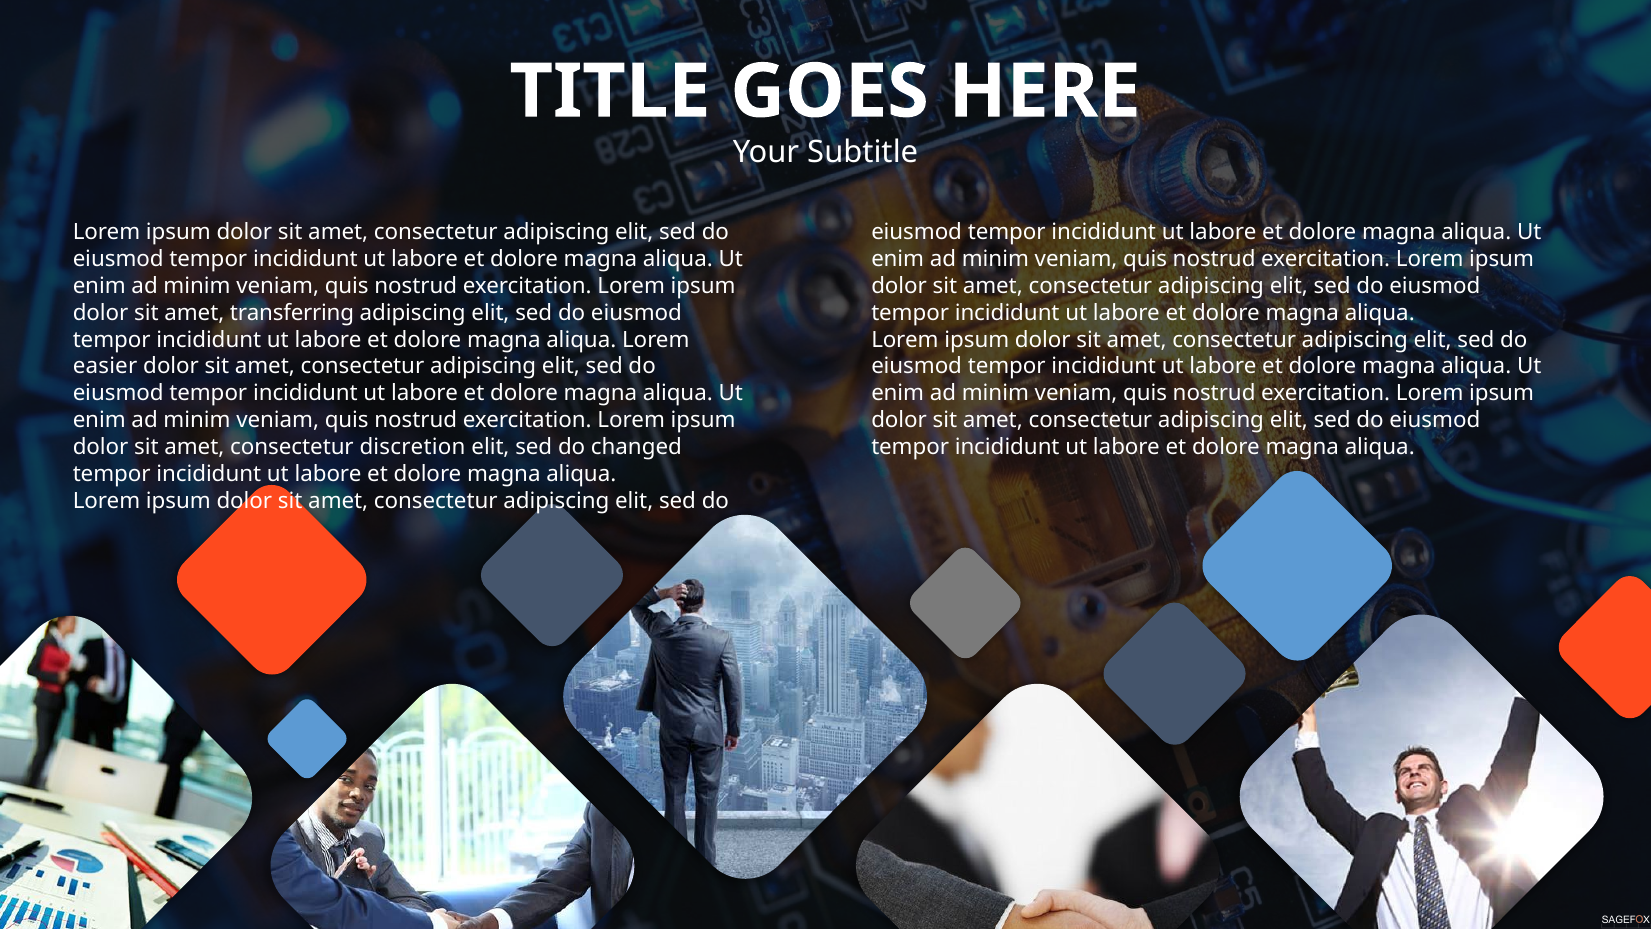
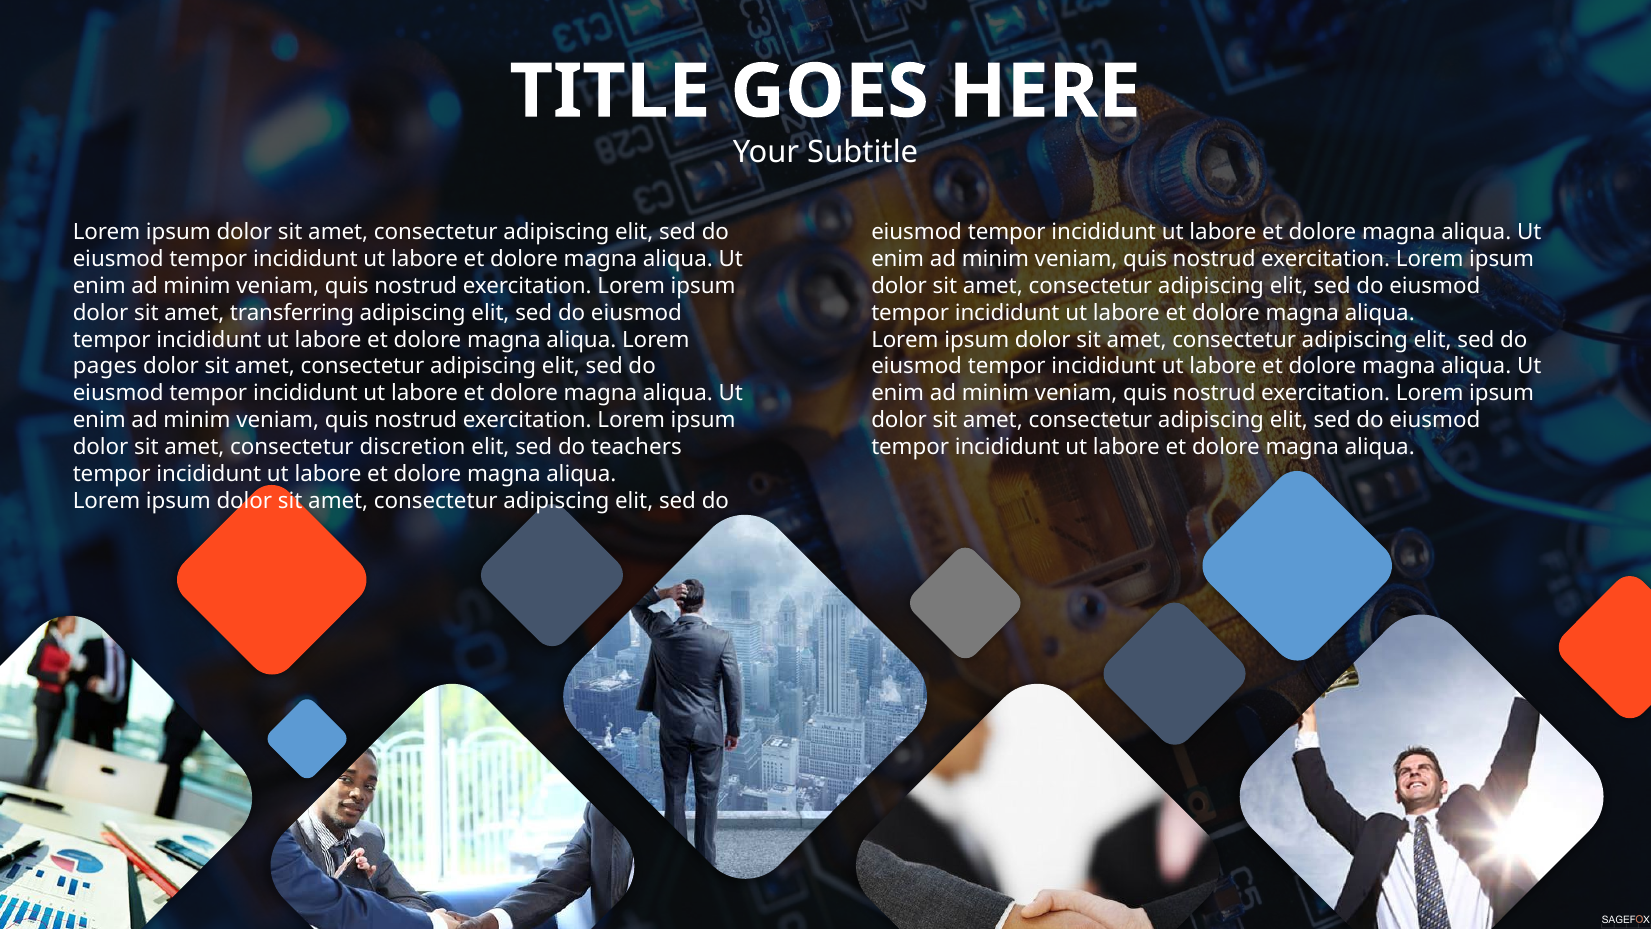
easier: easier -> pages (105, 366)
changed: changed -> teachers (636, 447)
